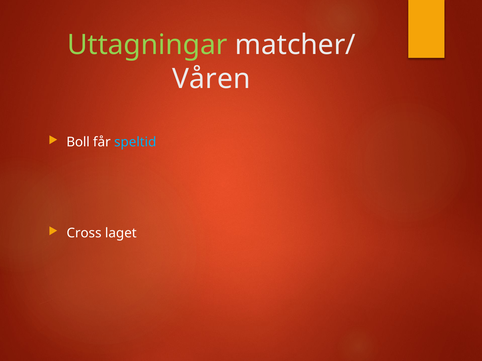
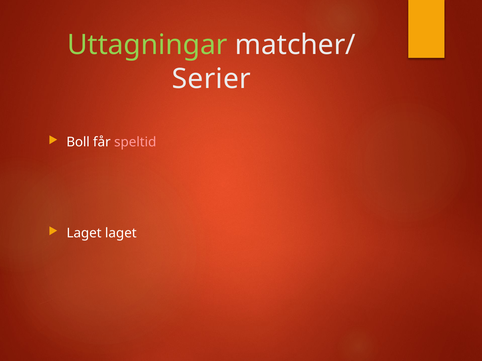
Våren: Våren -> Serier (211, 79)
speltid colour: light blue -> pink (135, 142)
Cross: Cross -> Laget (84, 233)
